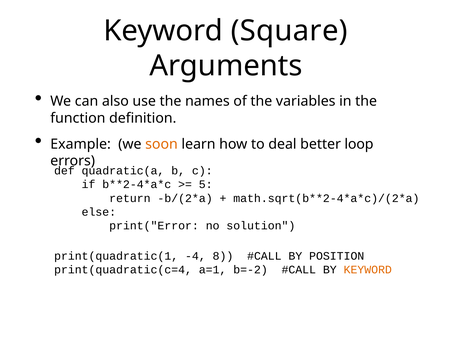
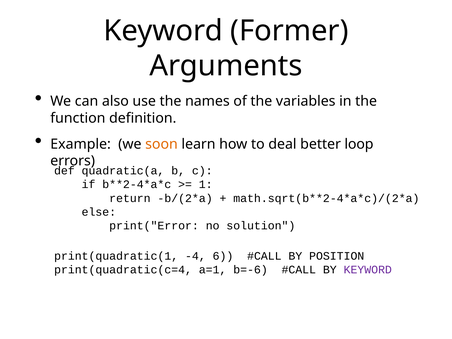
Square: Square -> Former (289, 31)
5: 5 -> 1 (206, 185)
8: 8 -> 6 (223, 256)
b=-2: b=-2 -> b=-6 (251, 270)
KEYWORD colour: orange -> purple (368, 270)
